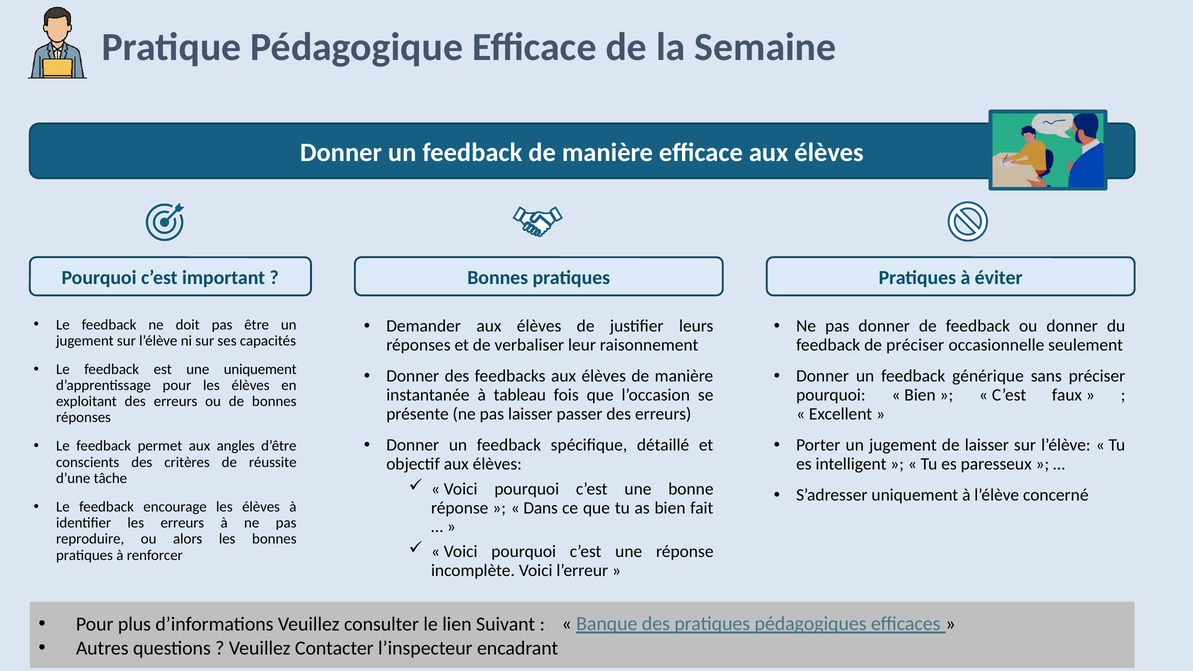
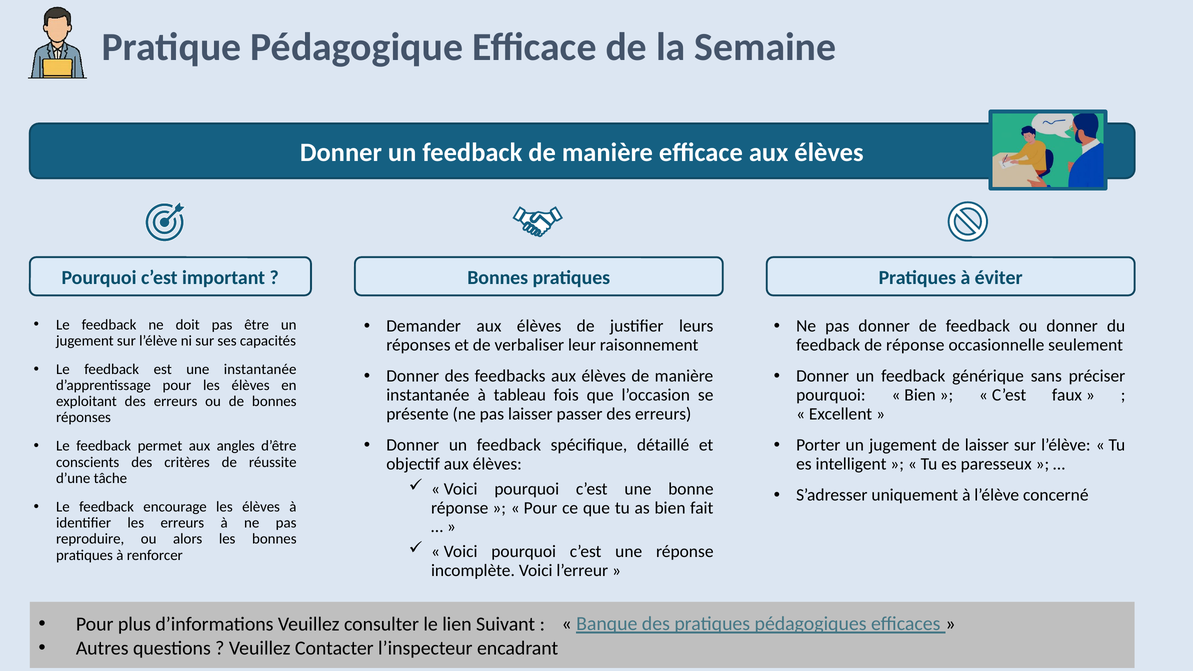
de préciser: préciser -> réponse (915, 345)
une uniquement: uniquement -> instantanée (260, 369)
Dans: Dans -> Pour (540, 508)
